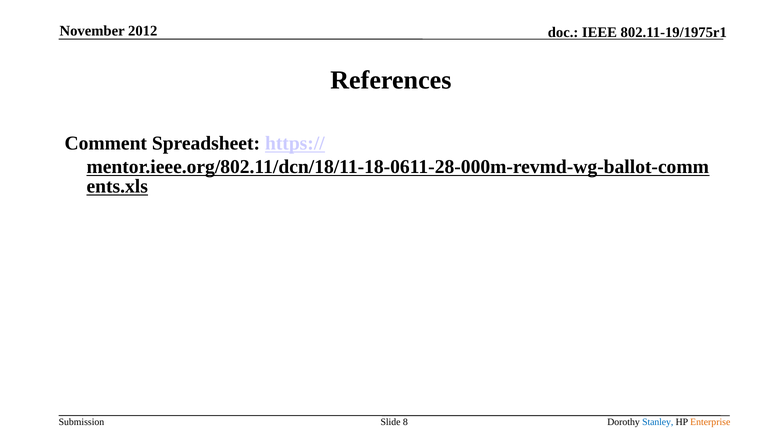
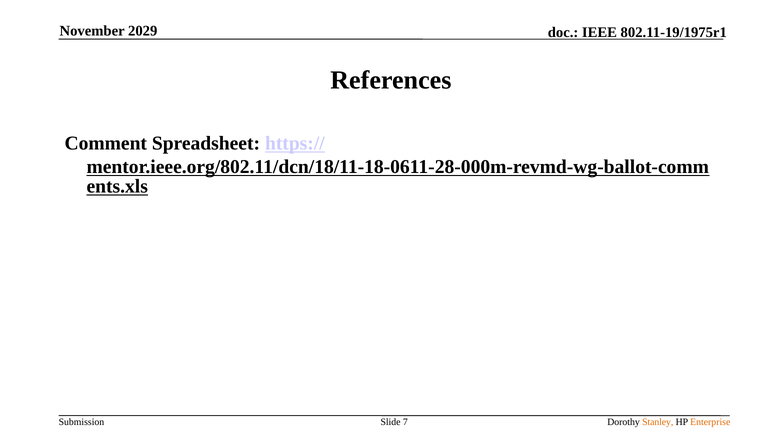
2012: 2012 -> 2029 (143, 31)
8: 8 -> 7 (405, 422)
Stanley colour: blue -> orange (658, 422)
